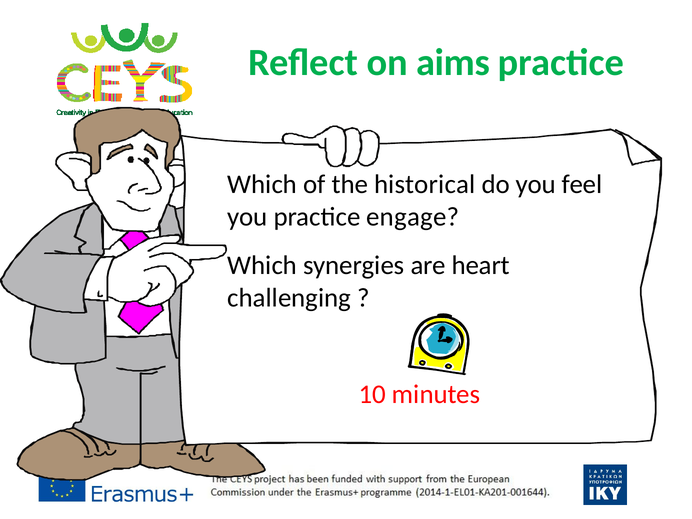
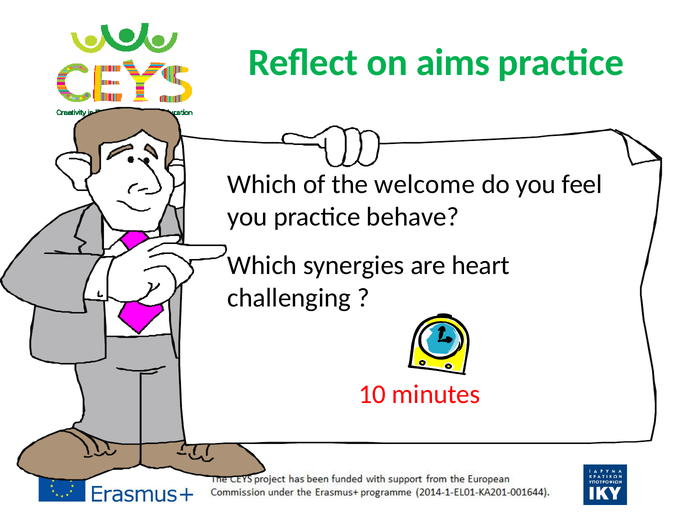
historical: historical -> welcome (425, 185)
engage: engage -> behave (413, 217)
